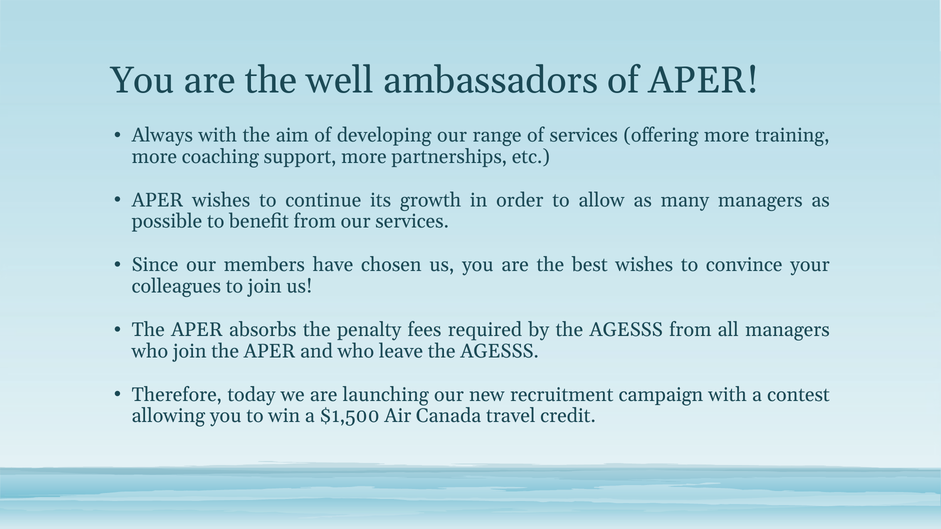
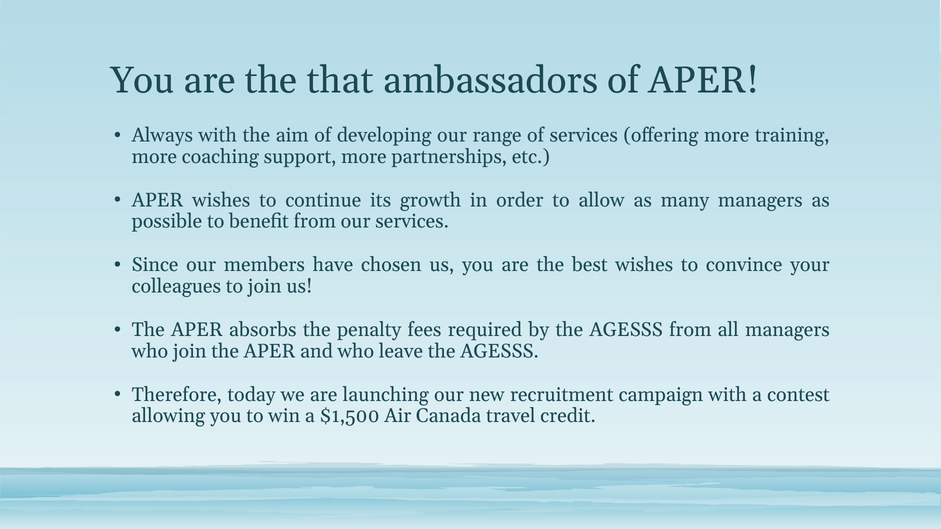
well: well -> that (340, 81)
